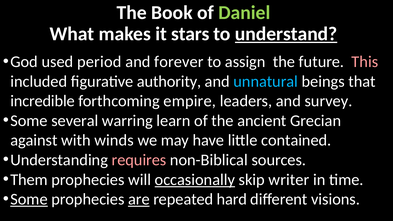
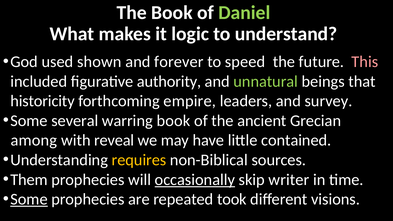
stars: stars -> logic (190, 34)
understand underline: present -> none (286, 34)
period: period -> shown (99, 62)
assign: assign -> speed (245, 62)
unnatural colour: light blue -> light green (266, 81)
incredible: incredible -> historicity (43, 101)
warring learn: learn -> book (173, 121)
against: against -> among (34, 140)
winds: winds -> reveal (114, 140)
requires colour: pink -> yellow (139, 160)
are underline: present -> none (139, 199)
hard: hard -> took (232, 199)
